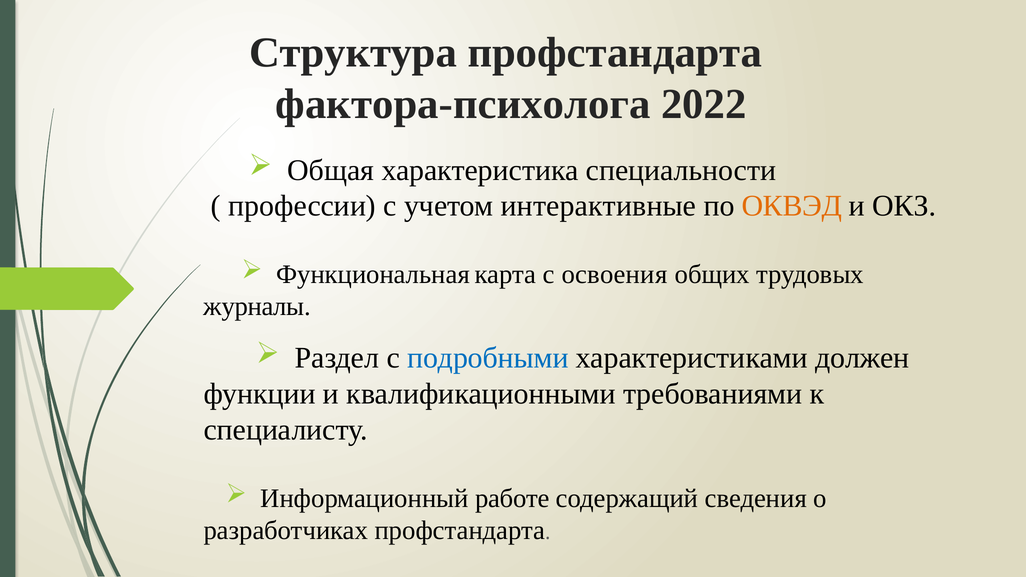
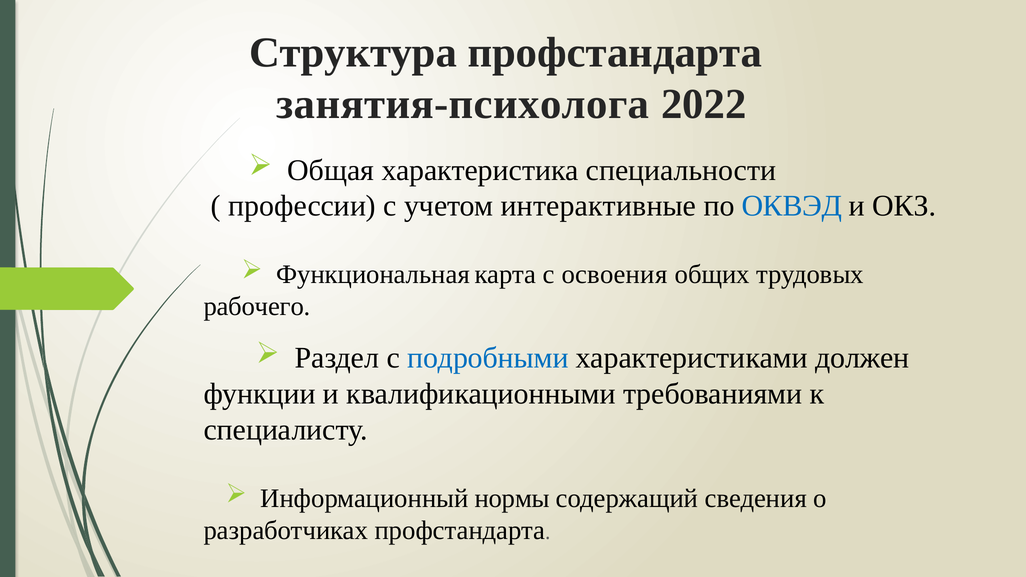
фактора-психолога: фактора-психолога -> занятия-психолога (463, 104)
ОКВЭД colour: orange -> blue (792, 206)
журналы: журналы -> рабочего (257, 306)
работе: работе -> нормы (512, 498)
